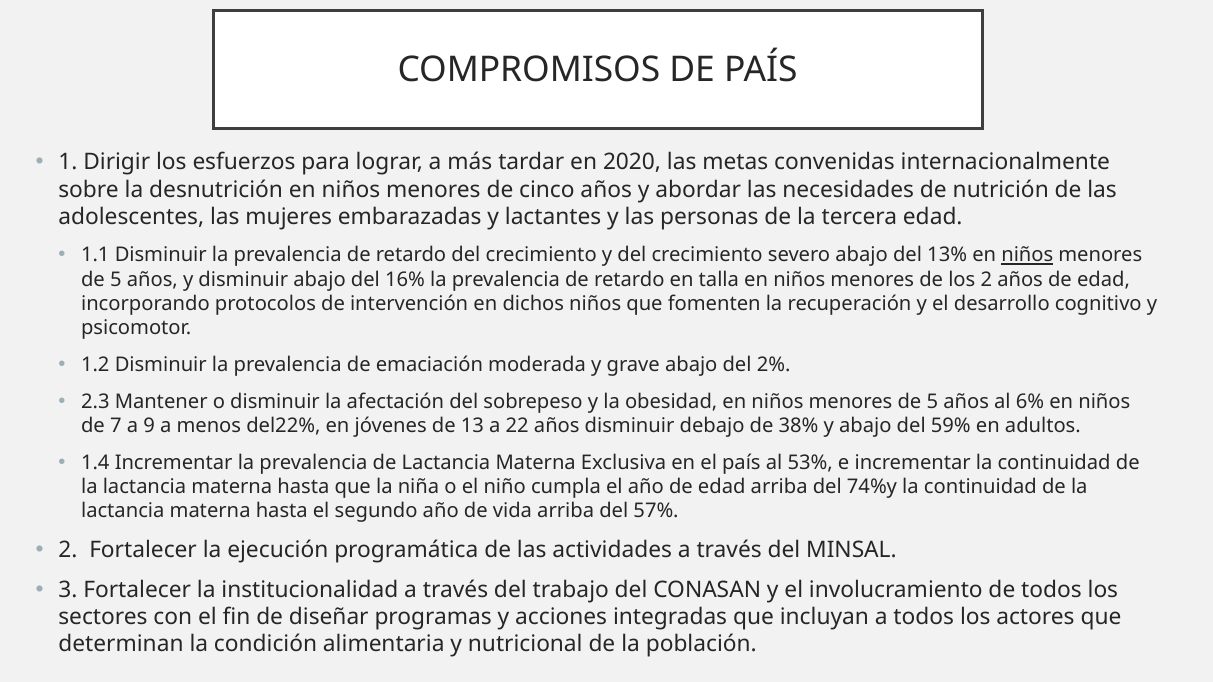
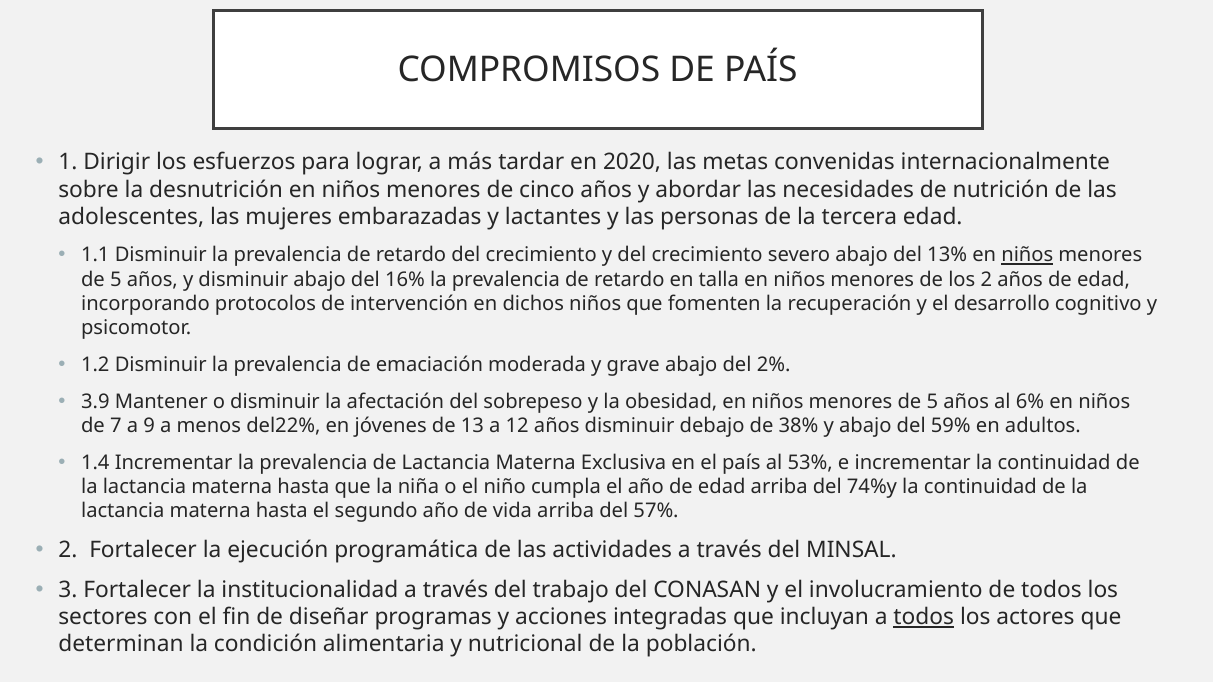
2.3: 2.3 -> 3.9 (95, 402)
22: 22 -> 12 (517, 426)
todos underline: none -> present (924, 617)
